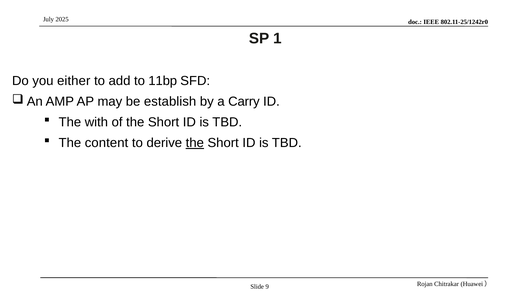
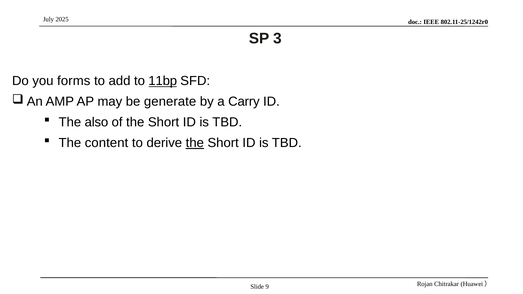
1: 1 -> 3 (277, 39)
either: either -> forms (74, 81)
11bp underline: none -> present (163, 81)
establish: establish -> generate (170, 102)
with: with -> also (96, 122)
